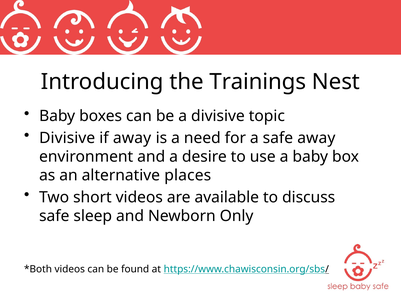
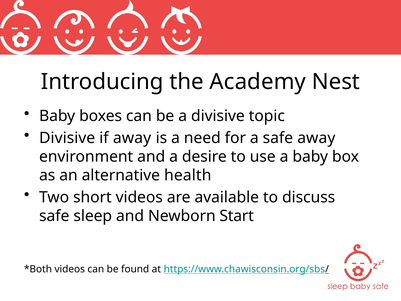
Trainings: Trainings -> Academy (258, 82)
places: places -> health (188, 175)
Only: Only -> Start (237, 216)
